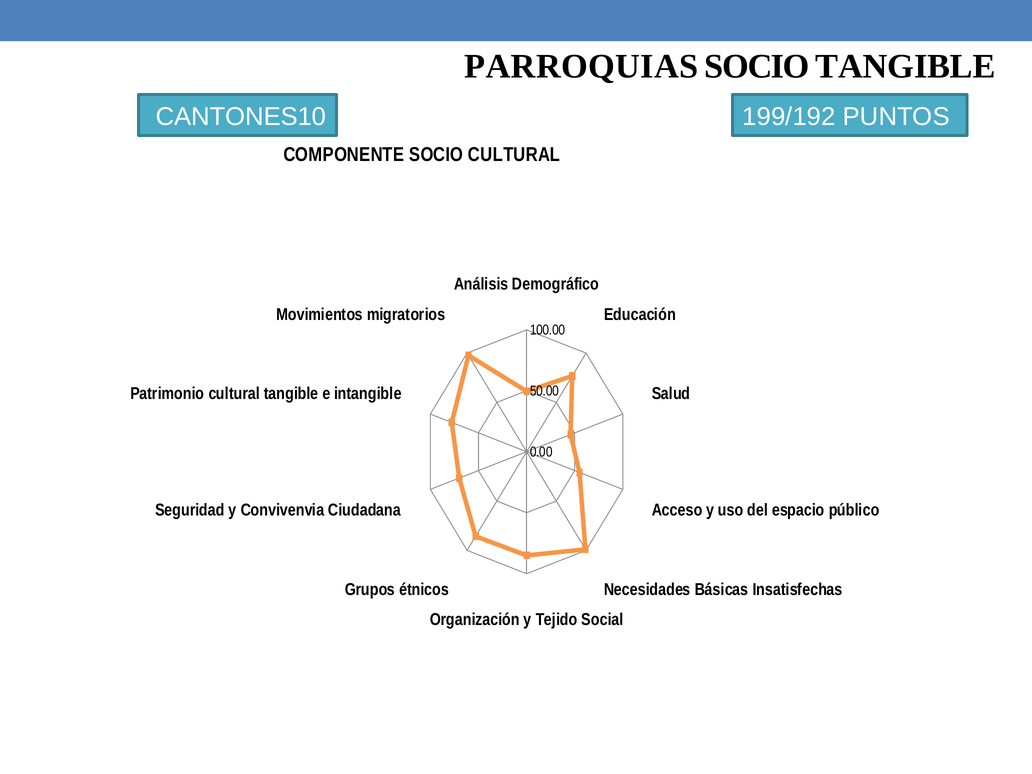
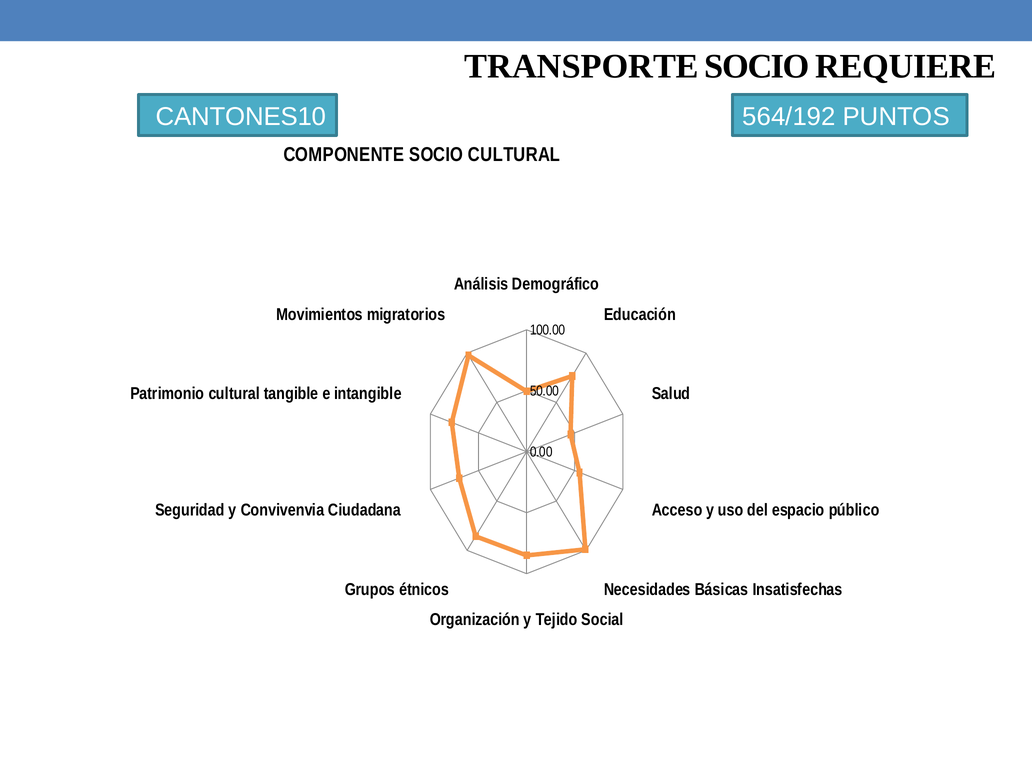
PARROQUIAS: PARROQUIAS -> TRANSPORTE (582, 67)
SOCIO TANGIBLE: TANGIBLE -> REQUIERE (906, 67)
199/192: 199/192 -> 564/192 (789, 117)
